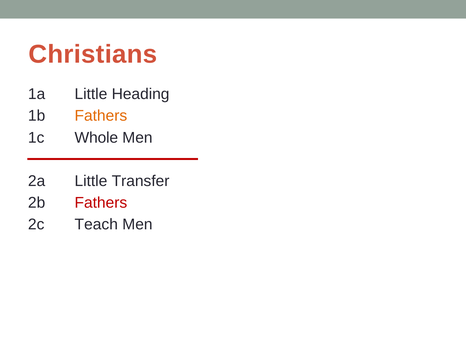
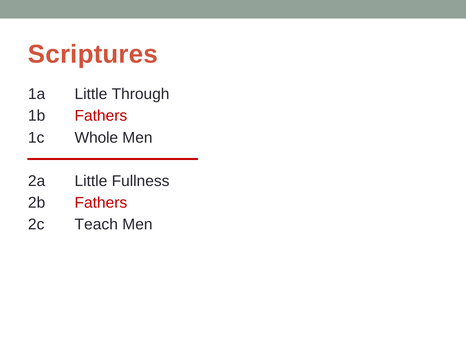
Christians: Christians -> Scriptures (93, 54)
Heading: Heading -> Through (141, 94)
Fathers colour: orange -> red (101, 116)
Transfer: Transfer -> Fullness (141, 181)
